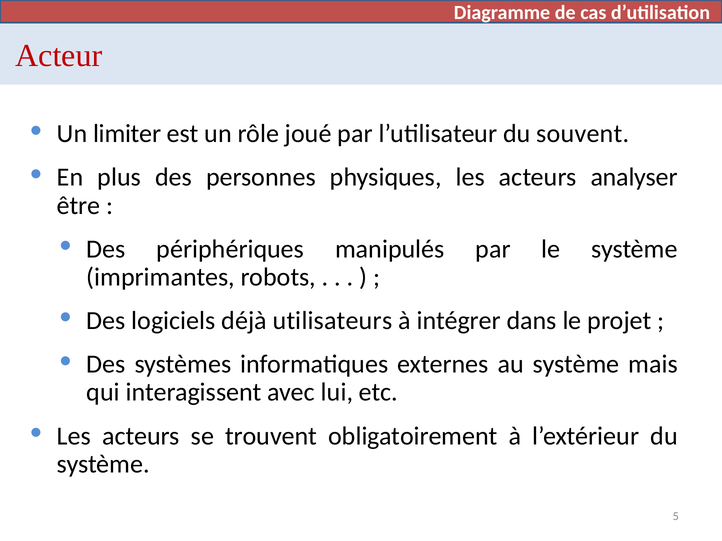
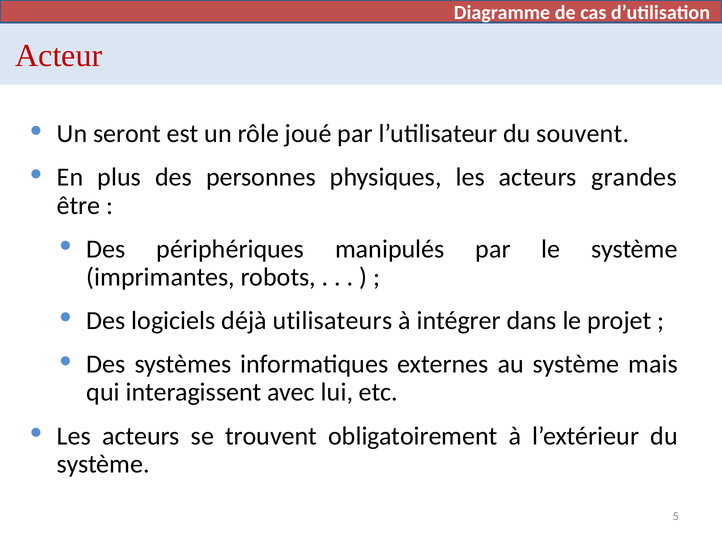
limiter: limiter -> seront (127, 134)
analyser: analyser -> grandes (634, 177)
